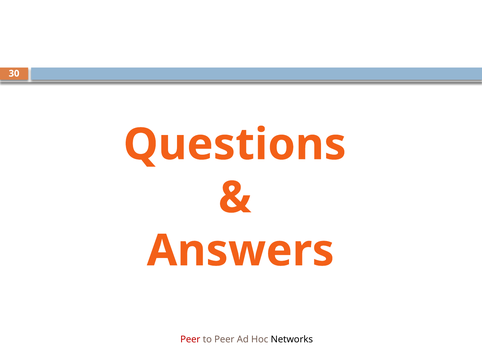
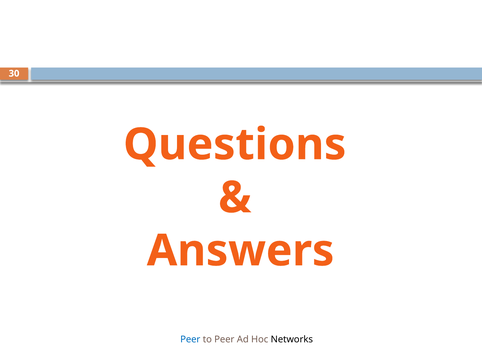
Peer colour: red -> blue (190, 339)
